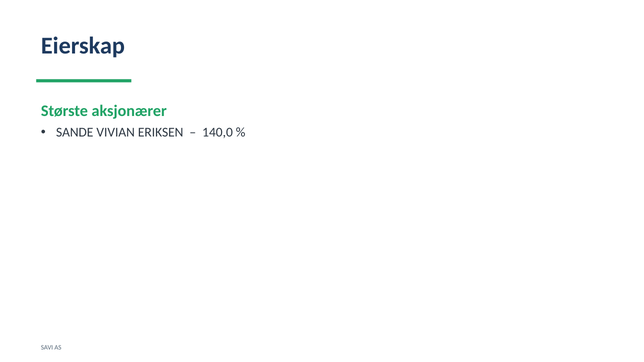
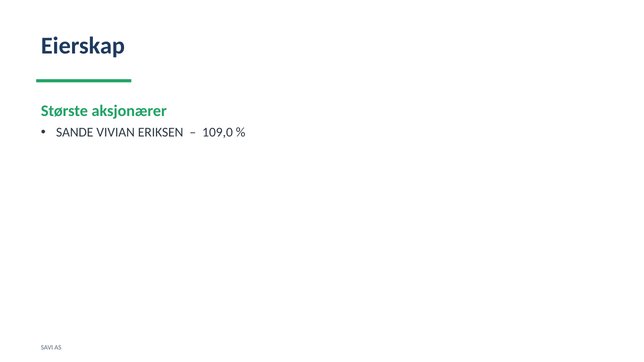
140,0: 140,0 -> 109,0 (218, 132)
